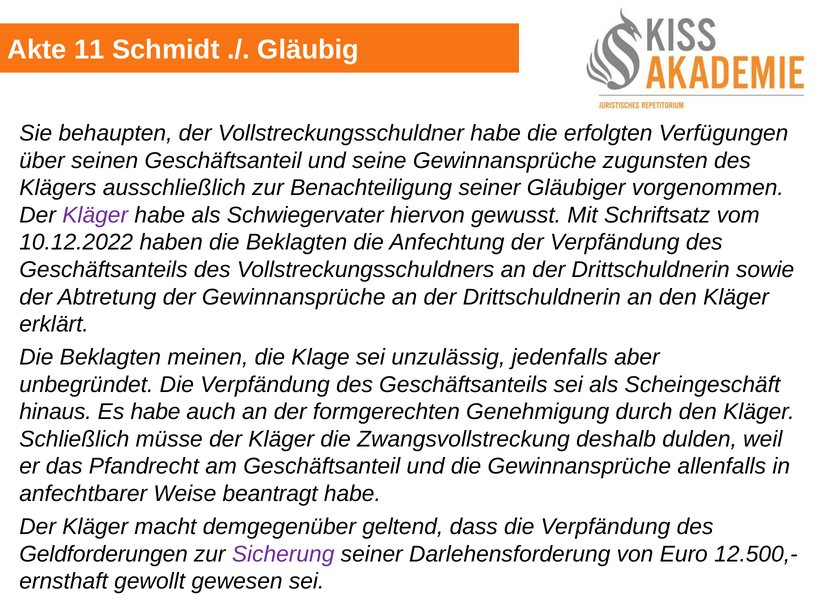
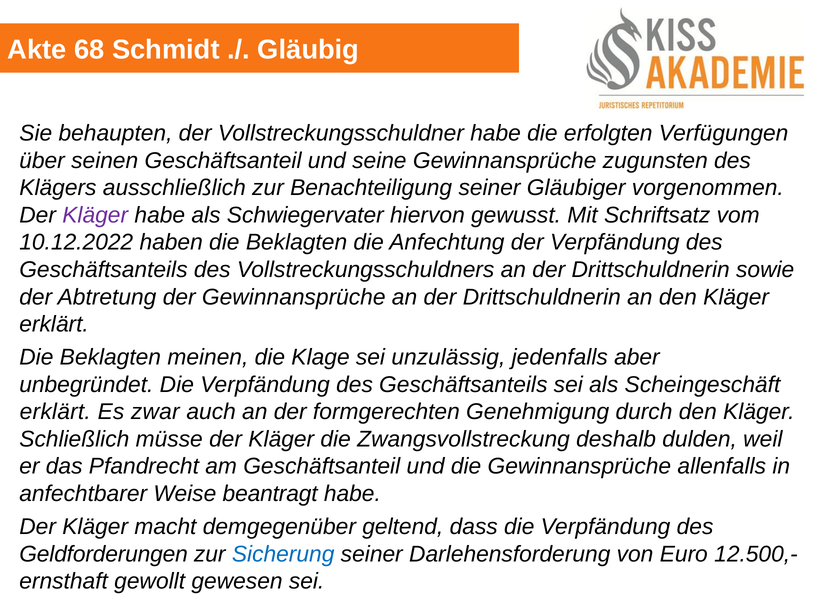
11: 11 -> 68 (89, 50)
hinaus: hinaus -> erklärt (55, 412)
Es habe: habe -> zwar (155, 412)
Sicherung colour: purple -> blue (283, 554)
